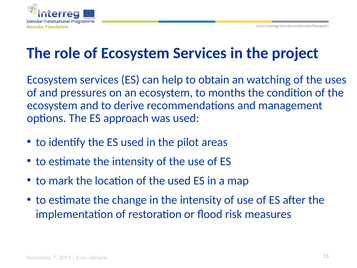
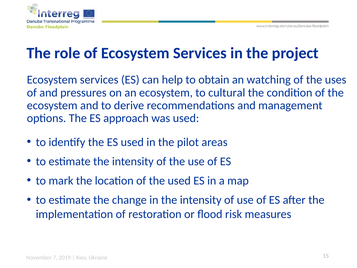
months: months -> cultural (227, 92)
